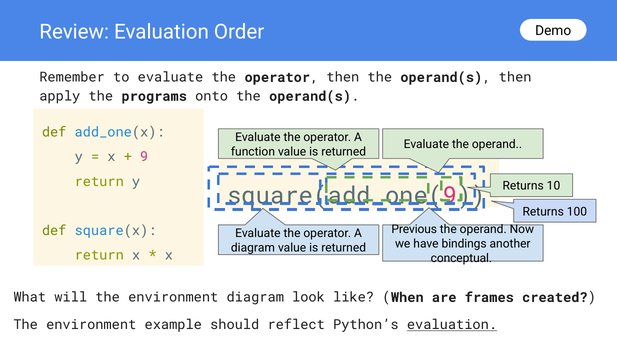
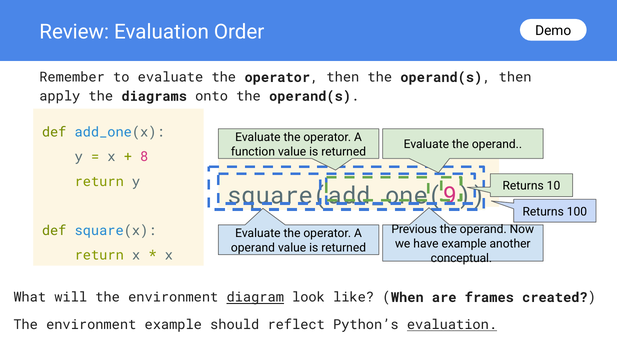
programs: programs -> diagrams (154, 96)
9: 9 -> 8 (144, 157)
have bindings: bindings -> example (464, 244)
diagram: diagram -> operand (253, 248)
diagram underline: none -> present (255, 298)
